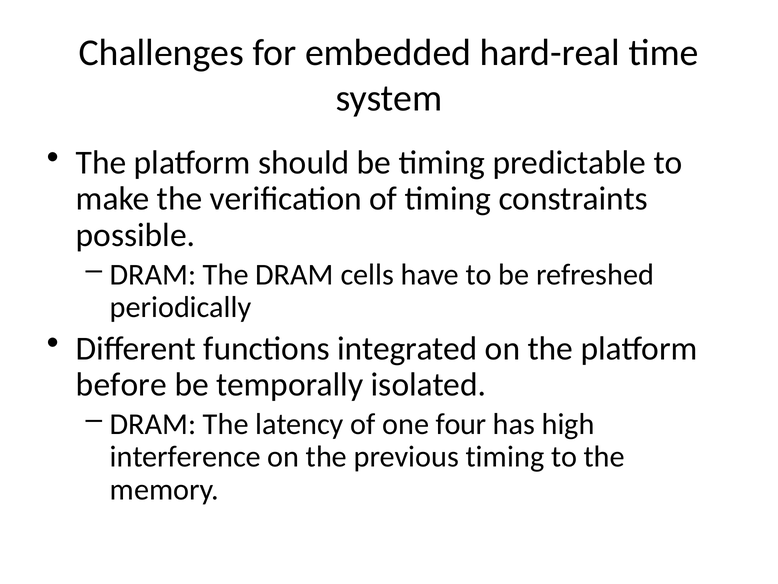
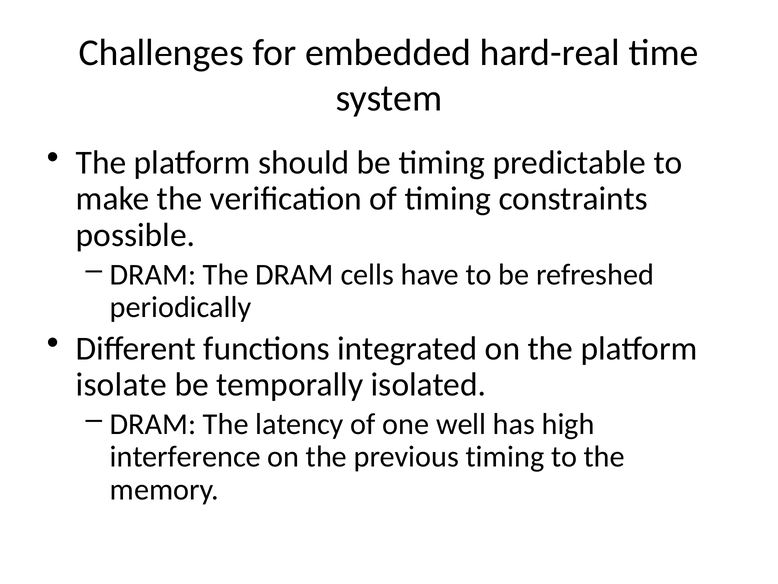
before: before -> isolate (121, 384)
four: four -> well (461, 424)
